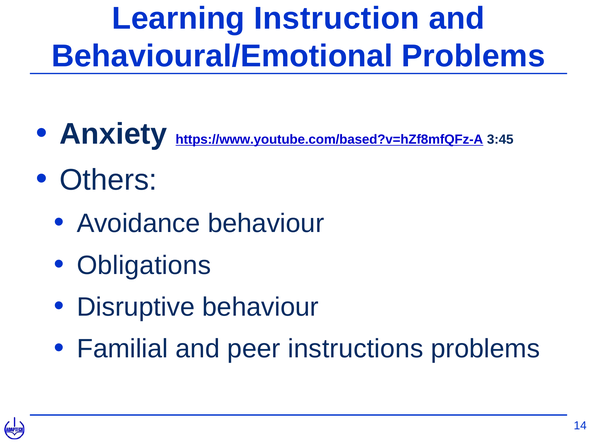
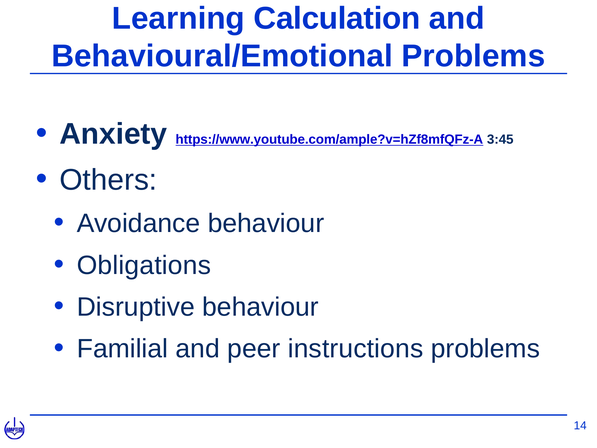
Instruction: Instruction -> Calculation (337, 18)
https://www.youtube.com/based?v=hZf8mfQFz-A: https://www.youtube.com/based?v=hZf8mfQFz-A -> https://www.youtube.com/ample?v=hZf8mfQFz-A (329, 139)
